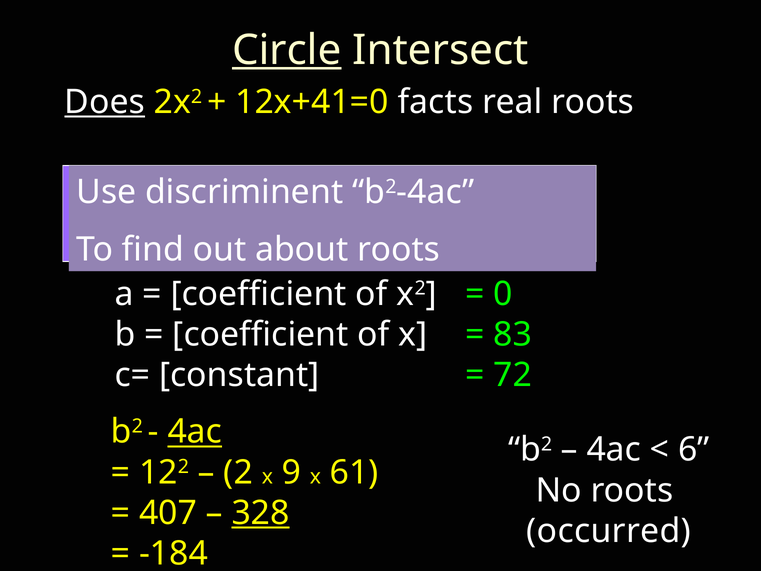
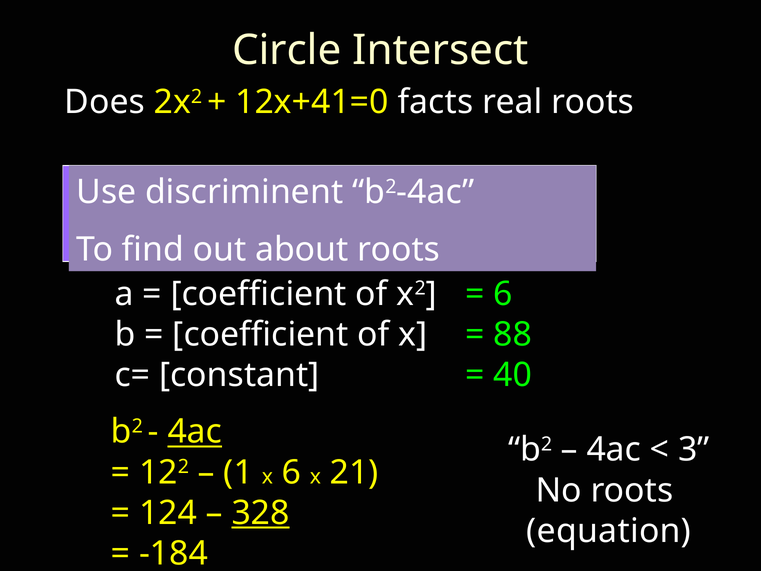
Circle underline: present -> none (287, 50)
Does underline: present -> none (105, 102)
0: 0 -> 6 (503, 294)
83: 83 -> 88 (513, 334)
72: 72 -> 40 (513, 375)
6: 6 -> 3 (694, 450)
2: 2 -> 1 (238, 472)
x 9: 9 -> 6 (291, 472)
61: 61 -> 21 (354, 472)
407: 407 -> 124 (168, 513)
occurred: occurred -> equation (609, 531)
